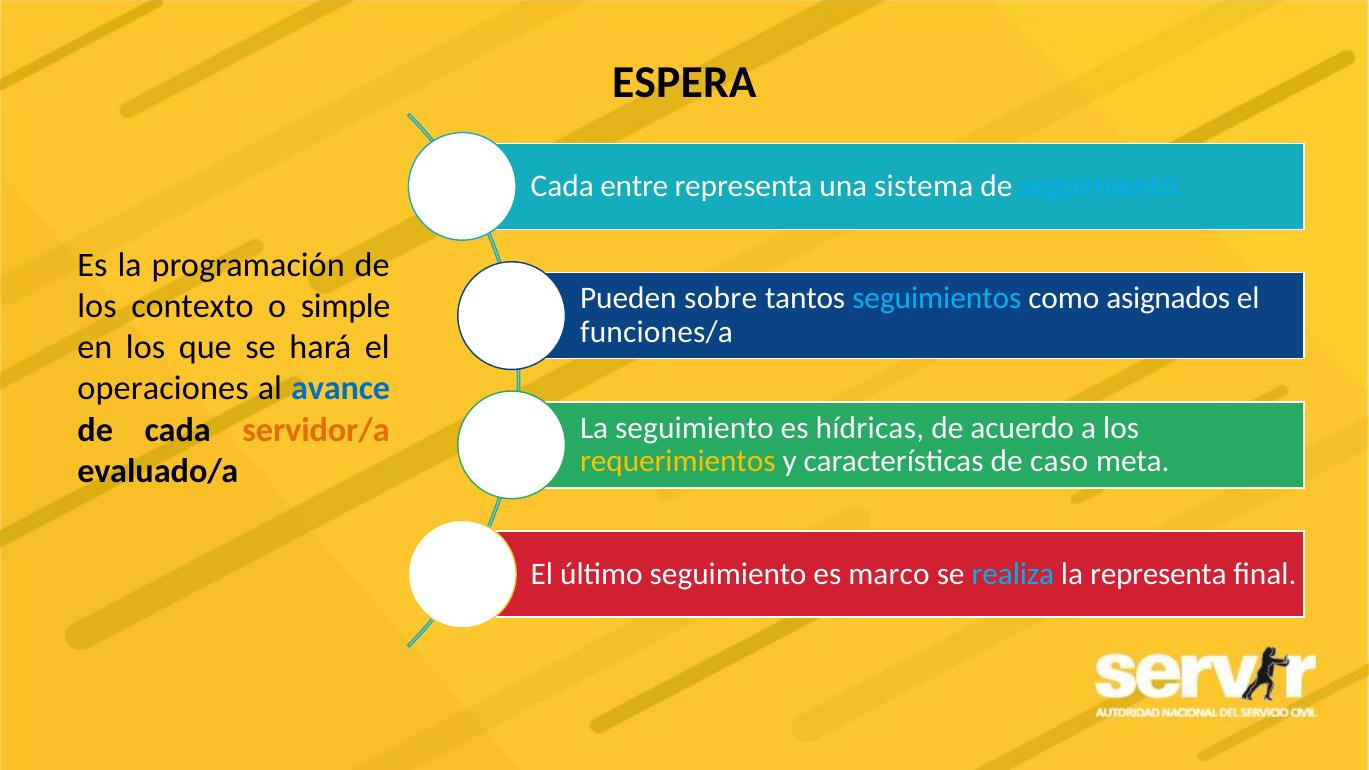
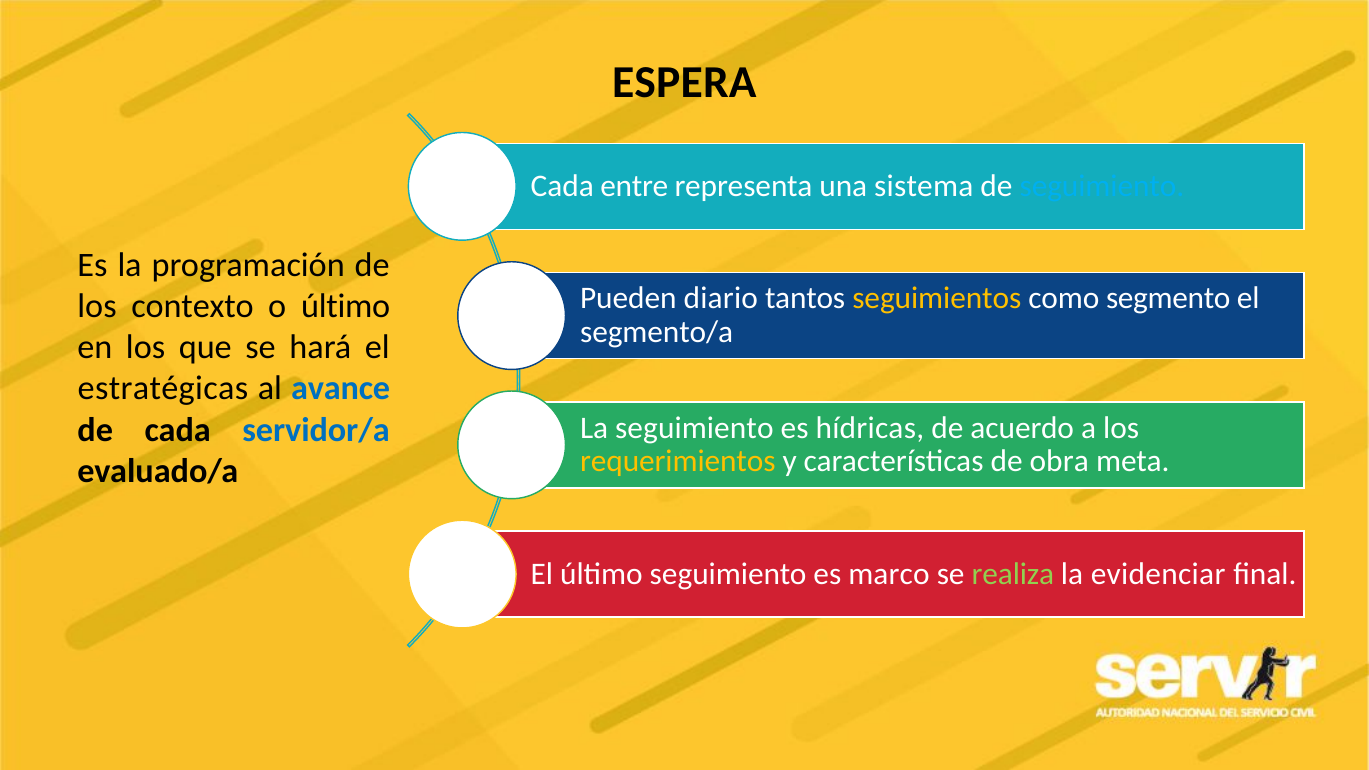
sobre: sobre -> diario (721, 298)
seguimientos colour: light blue -> yellow (937, 298)
asignados: asignados -> segmento (1168, 298)
o simple: simple -> último (346, 307)
funciones/a: funciones/a -> segmento/a (657, 332)
operaciones: operaciones -> estratégicas (163, 389)
servidor/a colour: orange -> blue (316, 430)
caso: caso -> obra (1059, 462)
realiza colour: light blue -> light green (1013, 574)
la representa: representa -> evidenciar (1158, 574)
